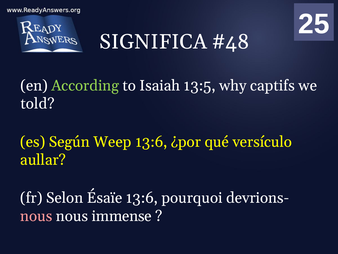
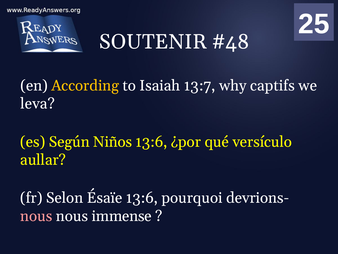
SIGNIFICA: SIGNIFICA -> SOUTENIR (153, 42)
According colour: light green -> yellow (85, 85)
13:5: 13:5 -> 13:7 (200, 85)
told: told -> leva (38, 104)
Weep: Weep -> Niños (113, 142)
